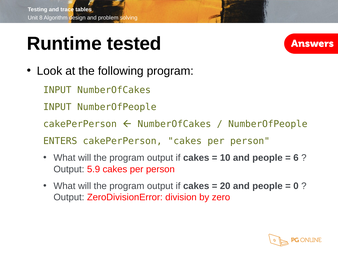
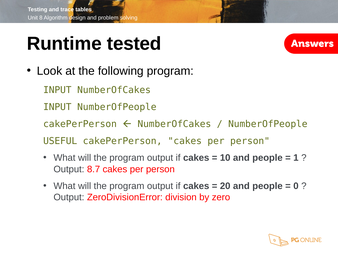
ENTERS: ENTERS -> USEFUL (60, 141)
6: 6 -> 1 (296, 158)
5.9: 5.9 -> 8.7 (94, 169)
